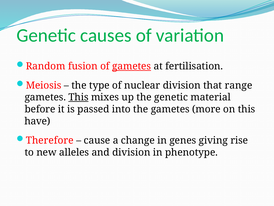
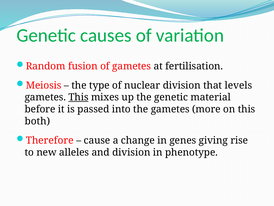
gametes underline: present -> none (132, 66)
range: range -> levels (238, 85)
have: have -> both (37, 121)
